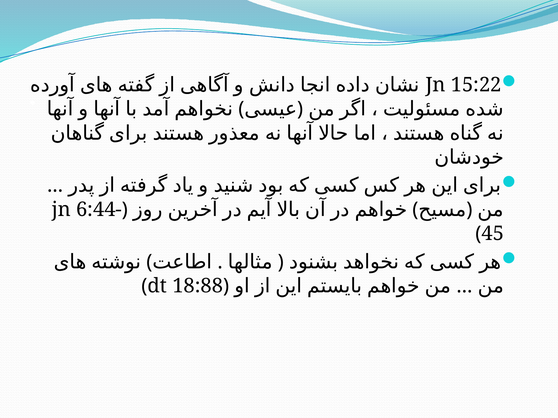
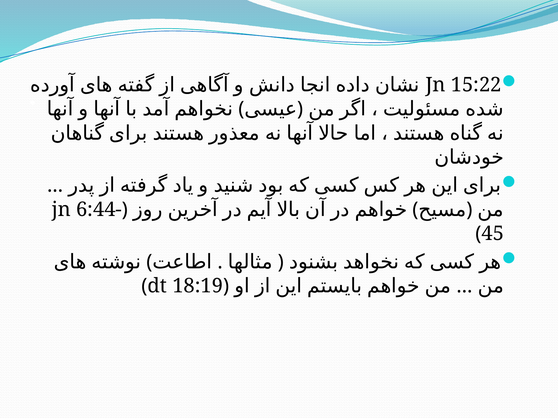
18:88: 18:88 -> 18:19 (198, 286)
